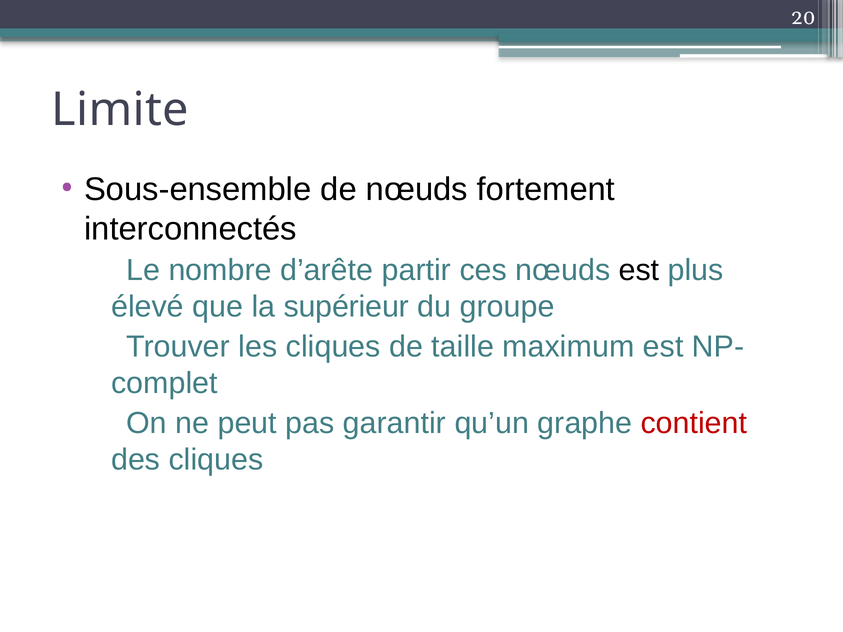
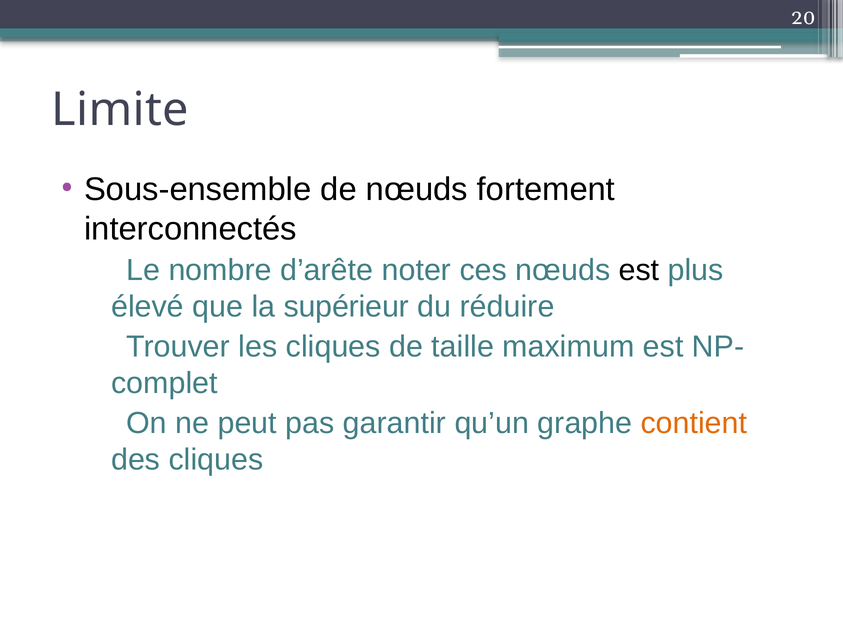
partir: partir -> noter (416, 270)
groupe: groupe -> réduire (507, 307)
contient colour: red -> orange (694, 423)
